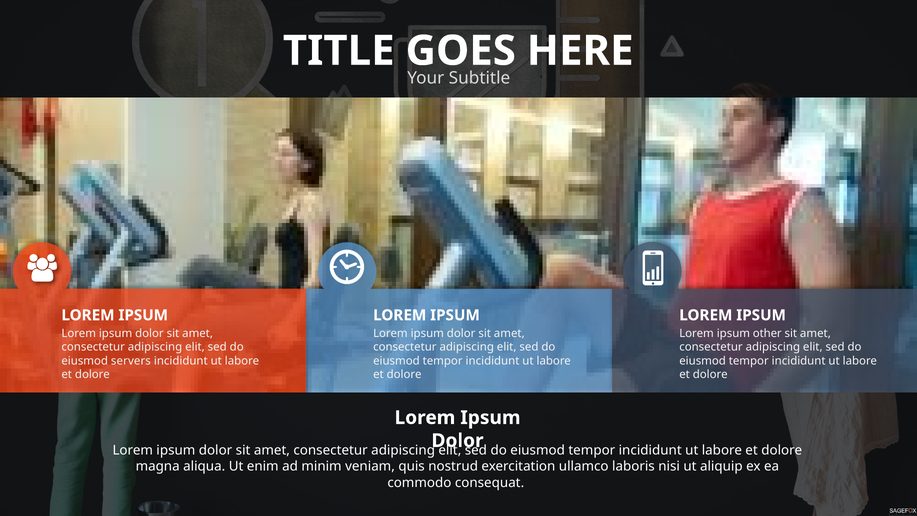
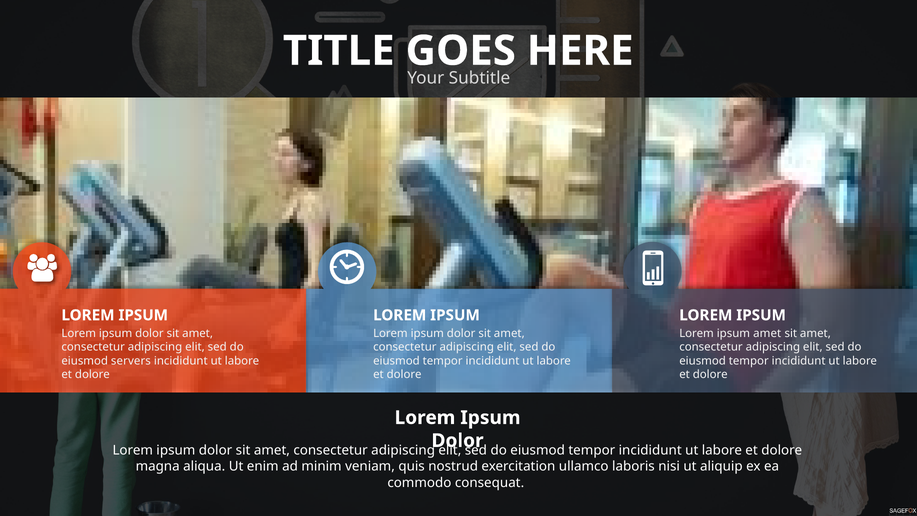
ipsum other: other -> amet (767, 333)
